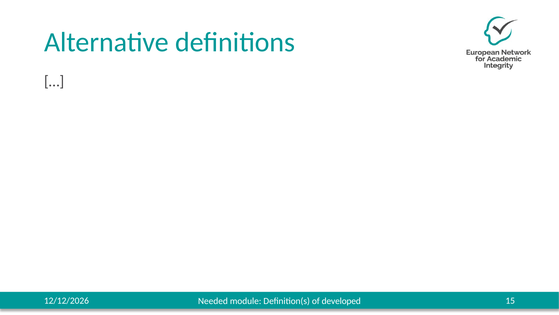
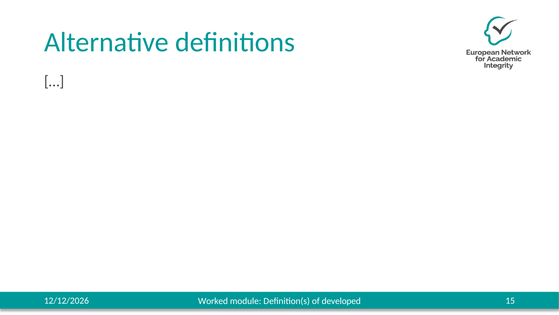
Needed: Needed -> Worked (213, 300)
